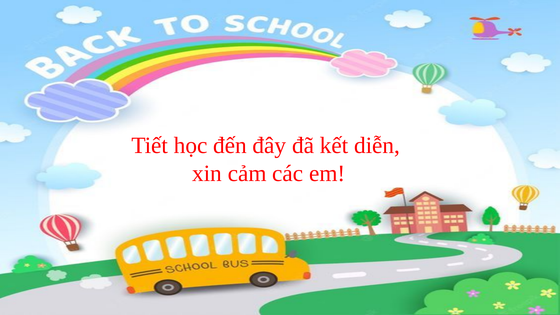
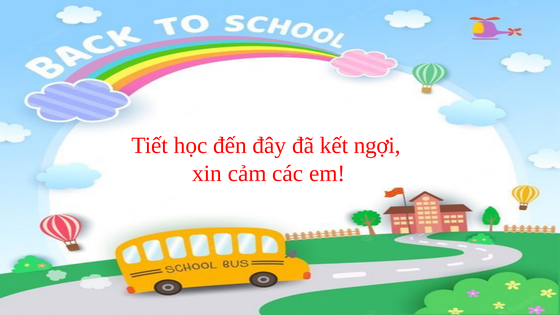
diễn: diễn -> ngợi (377, 145)
